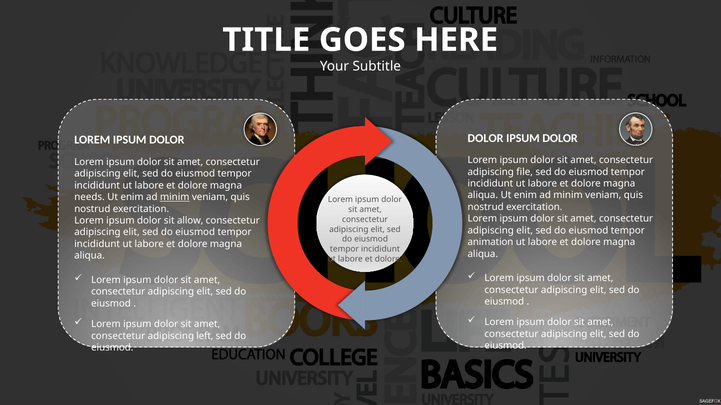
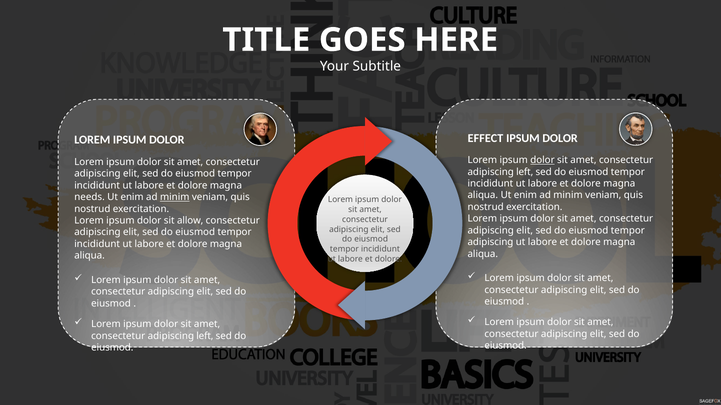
DOLOR: DOLOR -> EFFECT (485, 138)
dolor underline: none -> present (542, 160)
file: file -> left (525, 172)
animation: animation -> adipiscing (490, 242)
